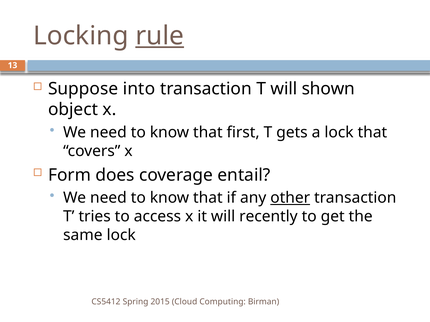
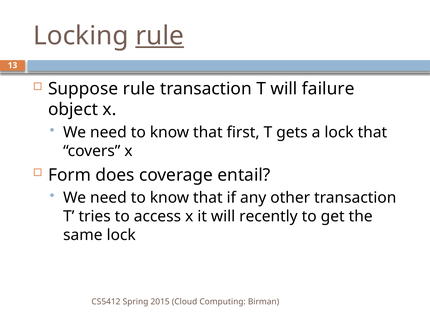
Suppose into: into -> rule (139, 89)
shown: shown -> failure (328, 89)
other underline: present -> none (290, 198)
